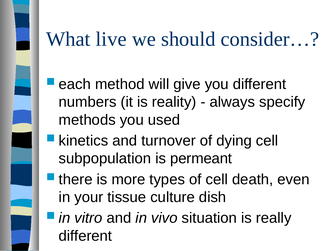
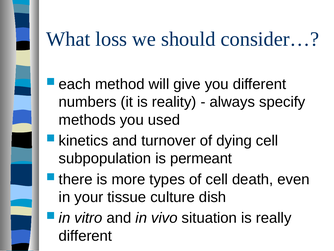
live: live -> loss (111, 39)
